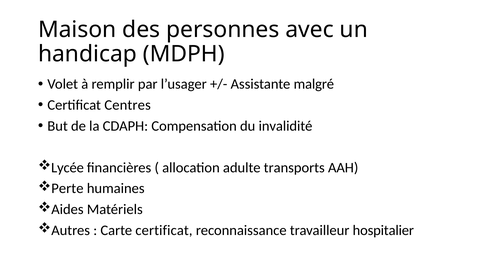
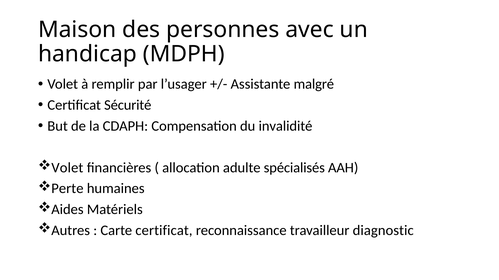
Centres: Centres -> Sécurité (128, 105)
Lycée: Lycée -> Volet (67, 168)
transports: transports -> spécialisés (294, 168)
hospitalier: hospitalier -> diagnostic (383, 231)
